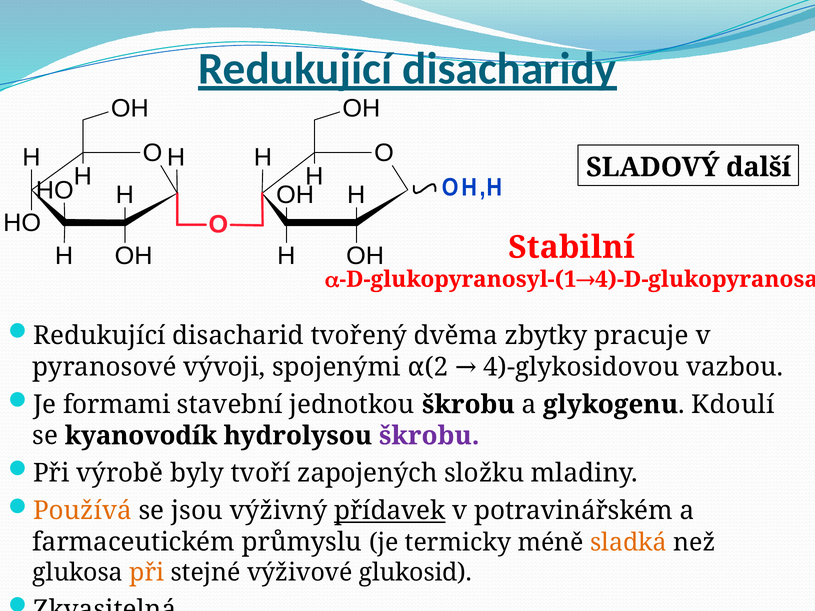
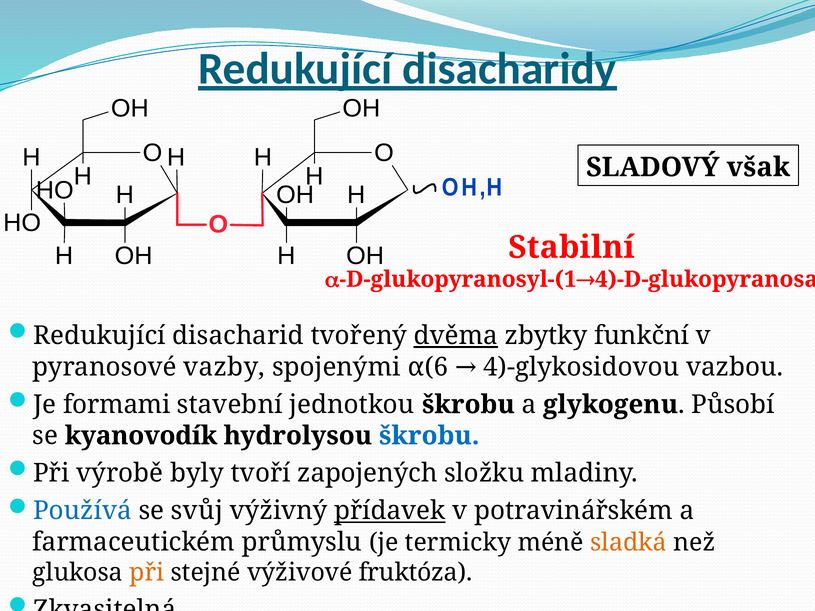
další: další -> však (758, 167)
dvěma underline: none -> present (456, 336)
pracuje: pracuje -> funkční (642, 336)
vývoji: vývoji -> vazby (224, 367)
α(2: α(2 -> α(6 (428, 367)
Kdoulí: Kdoulí -> Působí (733, 405)
škrobu colour: purple -> blue (429, 436)
Používá colour: orange -> blue (83, 511)
jsou: jsou -> svůj (197, 511)
glukosid: glukosid -> fruktóza (415, 573)
